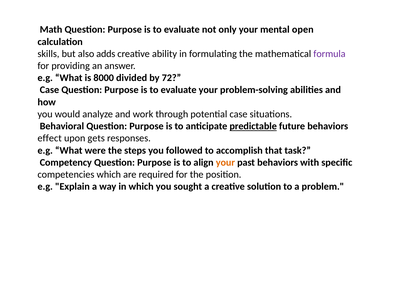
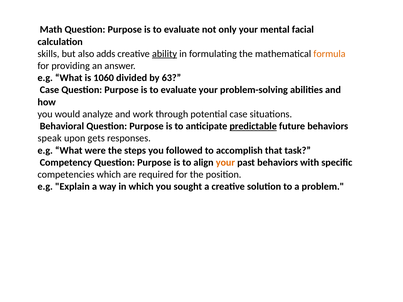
open: open -> facial (303, 30)
ability underline: none -> present (165, 54)
formula colour: purple -> orange (329, 54)
8000: 8000 -> 1060 (104, 78)
72: 72 -> 63 (171, 78)
effect: effect -> speak (50, 138)
